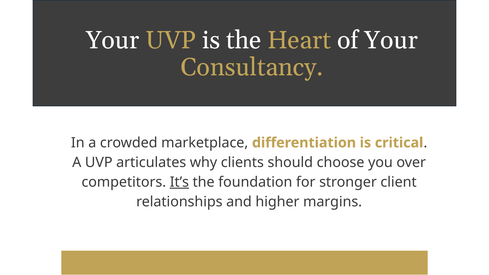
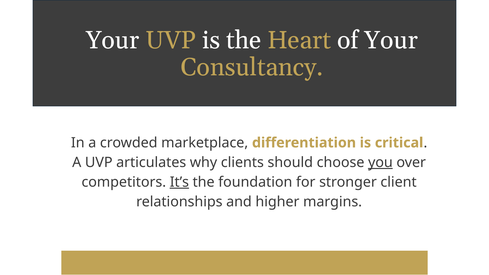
you underline: none -> present (380, 162)
